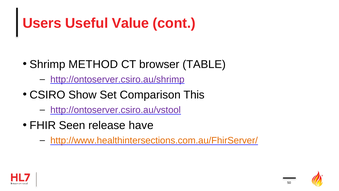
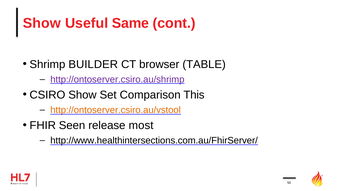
Users: Users -> Show (42, 23)
Value: Value -> Same (130, 23)
METHOD: METHOD -> BUILDER (93, 64)
http://ontoserver.csiro.au/vstool colour: purple -> orange (116, 110)
have: have -> most (141, 125)
http://www.healthintersections.com.au/FhirServer/ colour: orange -> black (154, 140)
